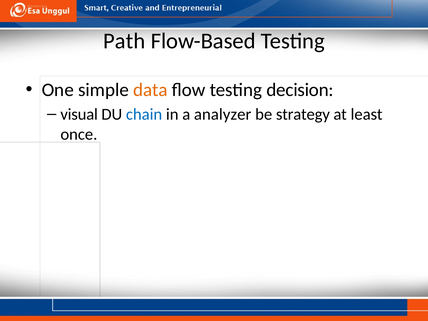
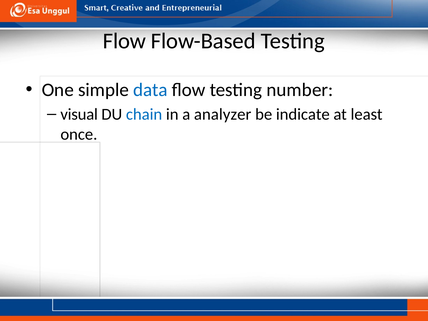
Path: Path -> Flow (124, 41)
data colour: orange -> blue (150, 90)
decision: decision -> number (300, 90)
strategy: strategy -> indicate (303, 114)
